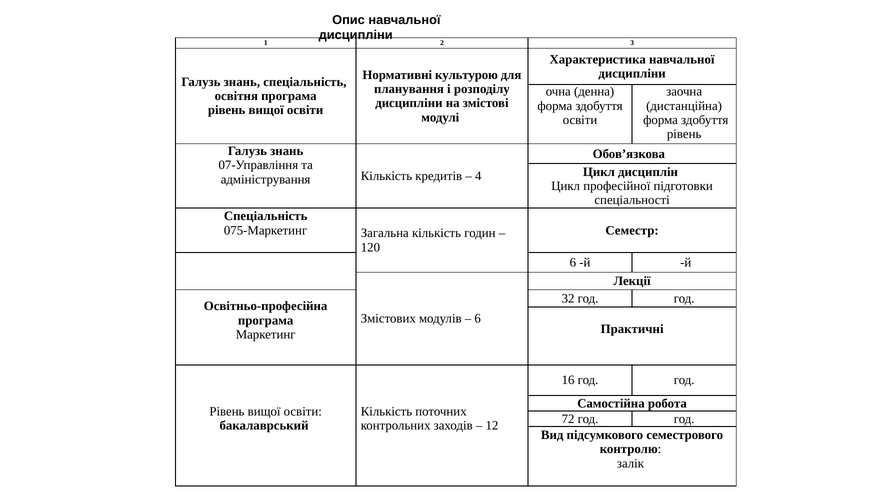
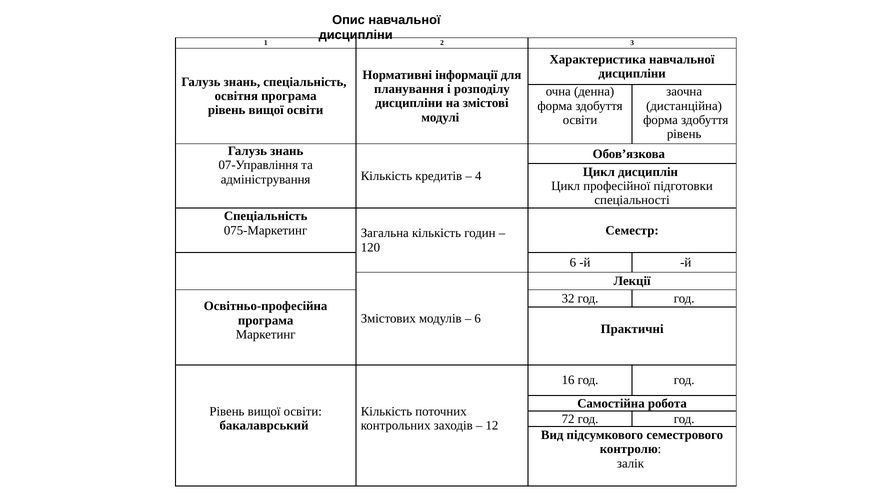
культурою: культурою -> інформації (466, 75)
